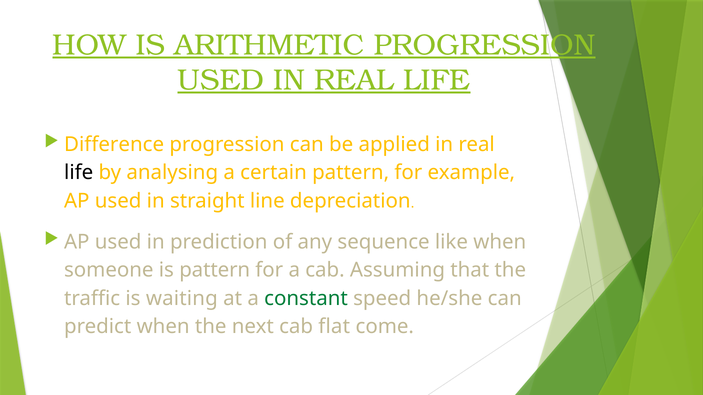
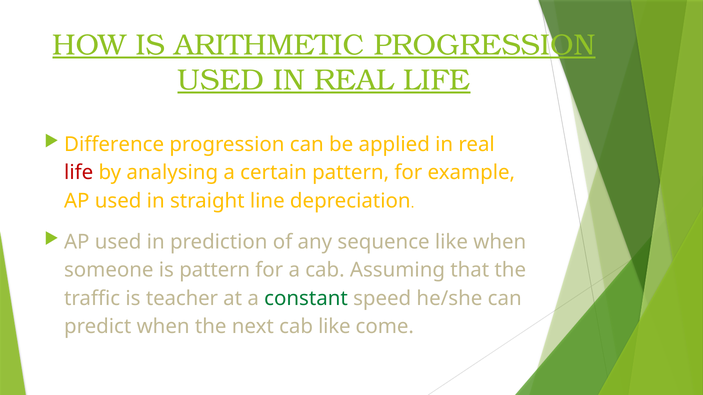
life colour: black -> red (79, 173)
waiting: waiting -> teacher (182, 299)
cab flat: flat -> like (334, 327)
